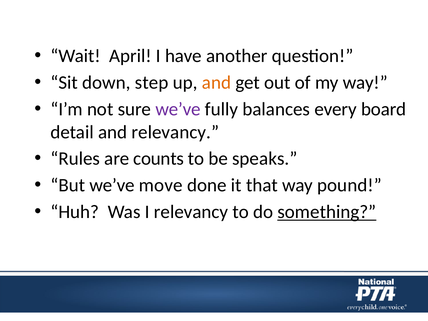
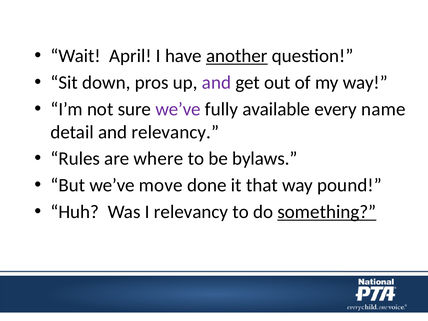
another underline: none -> present (237, 56)
step: step -> pros (152, 83)
and colour: orange -> purple (216, 83)
balances: balances -> available (276, 109)
board: board -> name (383, 109)
counts: counts -> where (158, 159)
speaks: speaks -> bylaws (265, 159)
